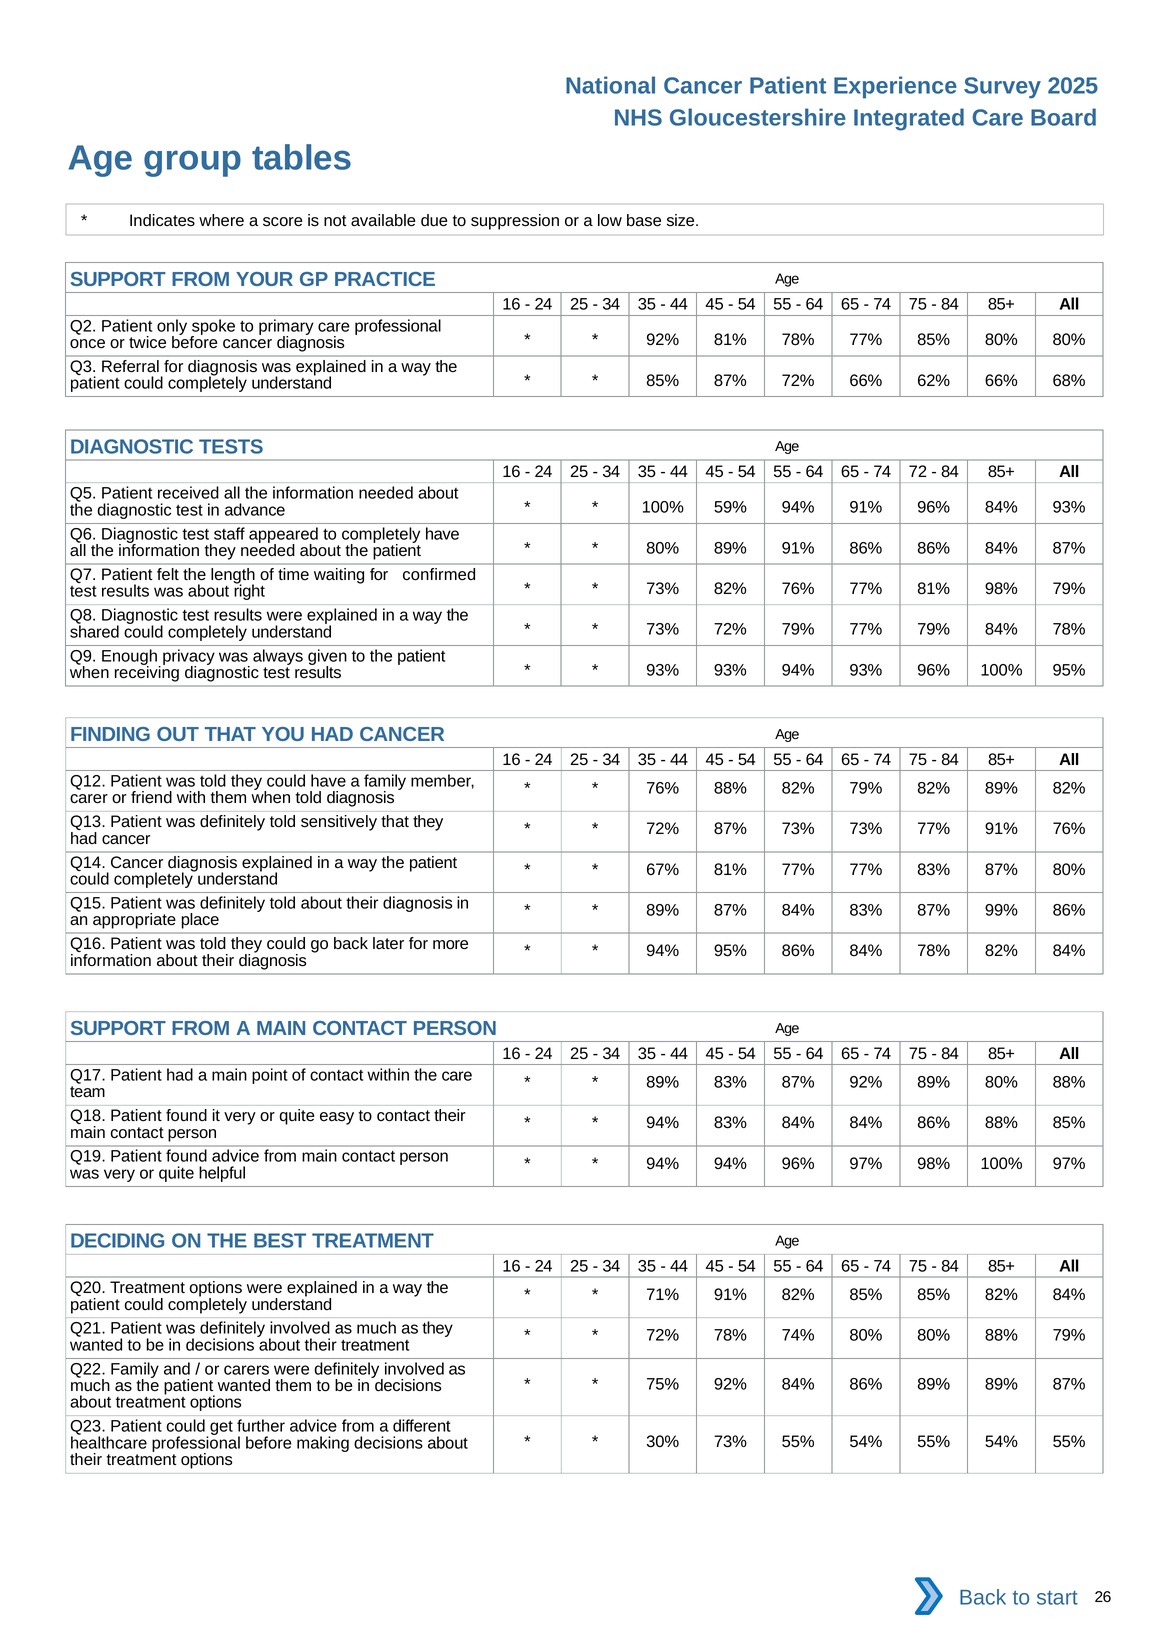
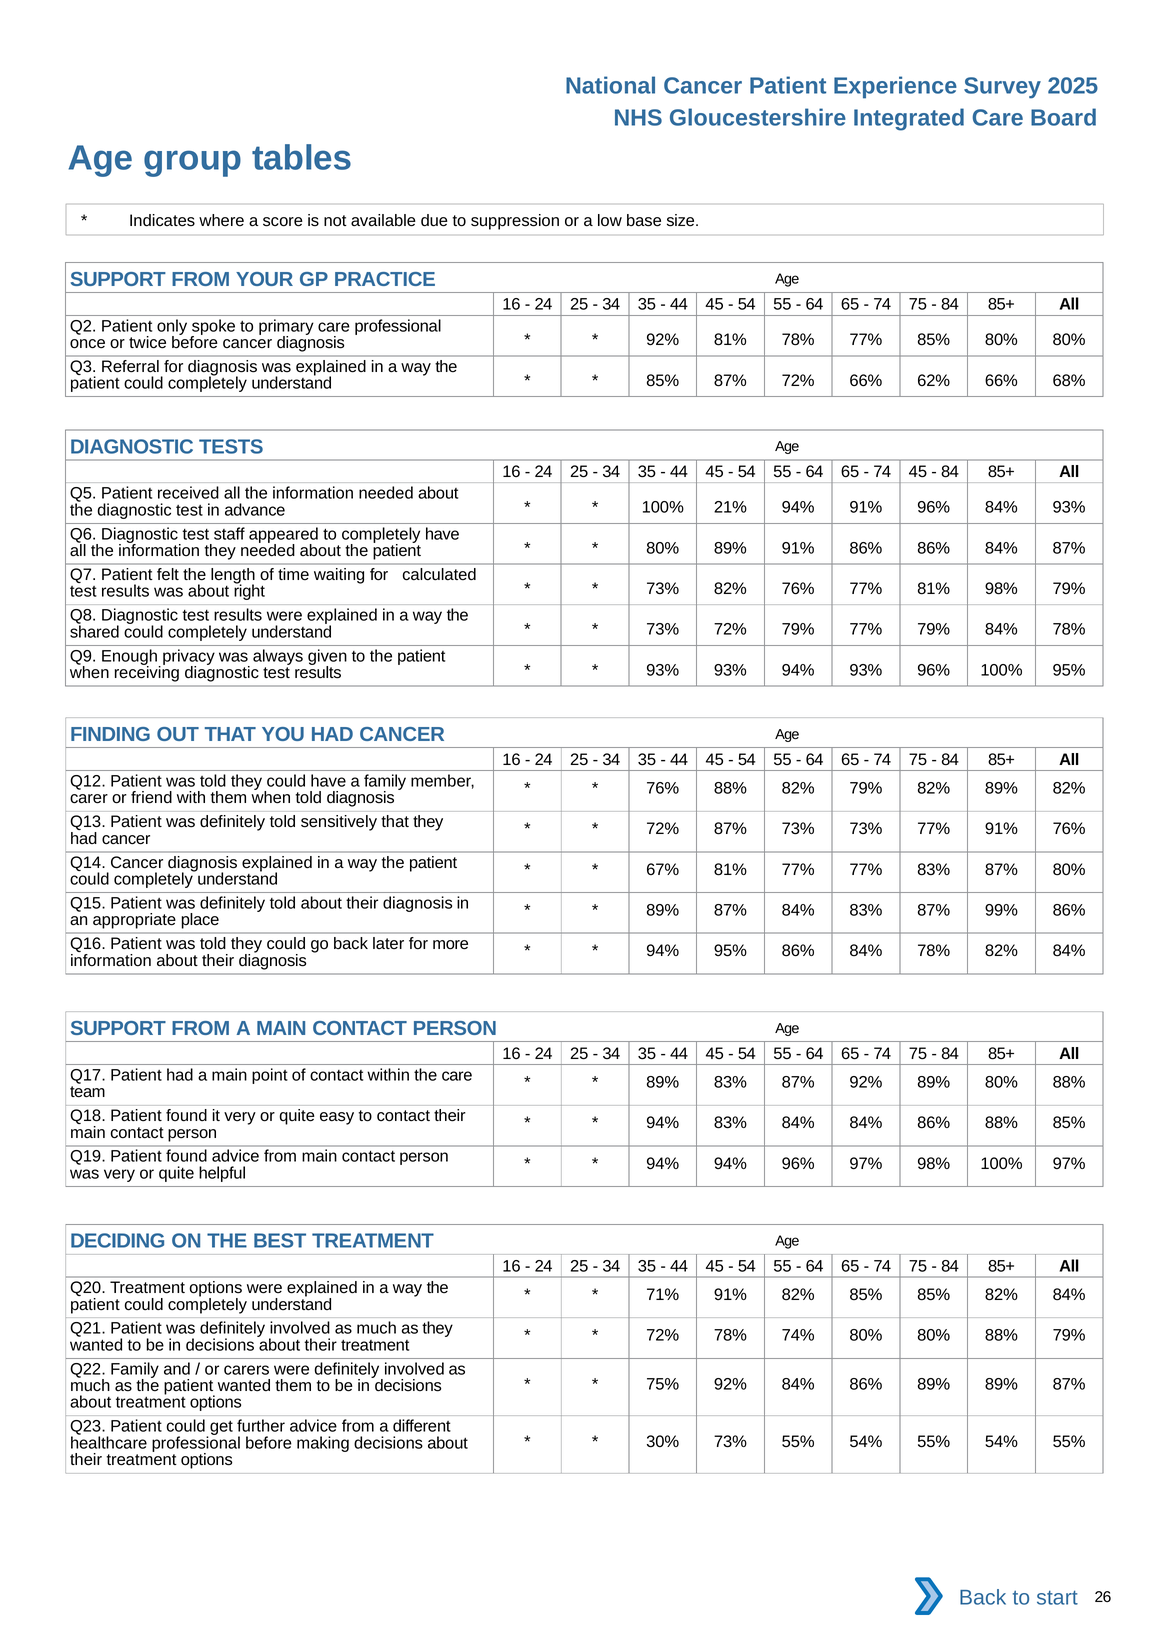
74 72: 72 -> 45 (918, 472)
59%: 59% -> 21% (730, 507)
confirmed: confirmed -> calculated (439, 575)
